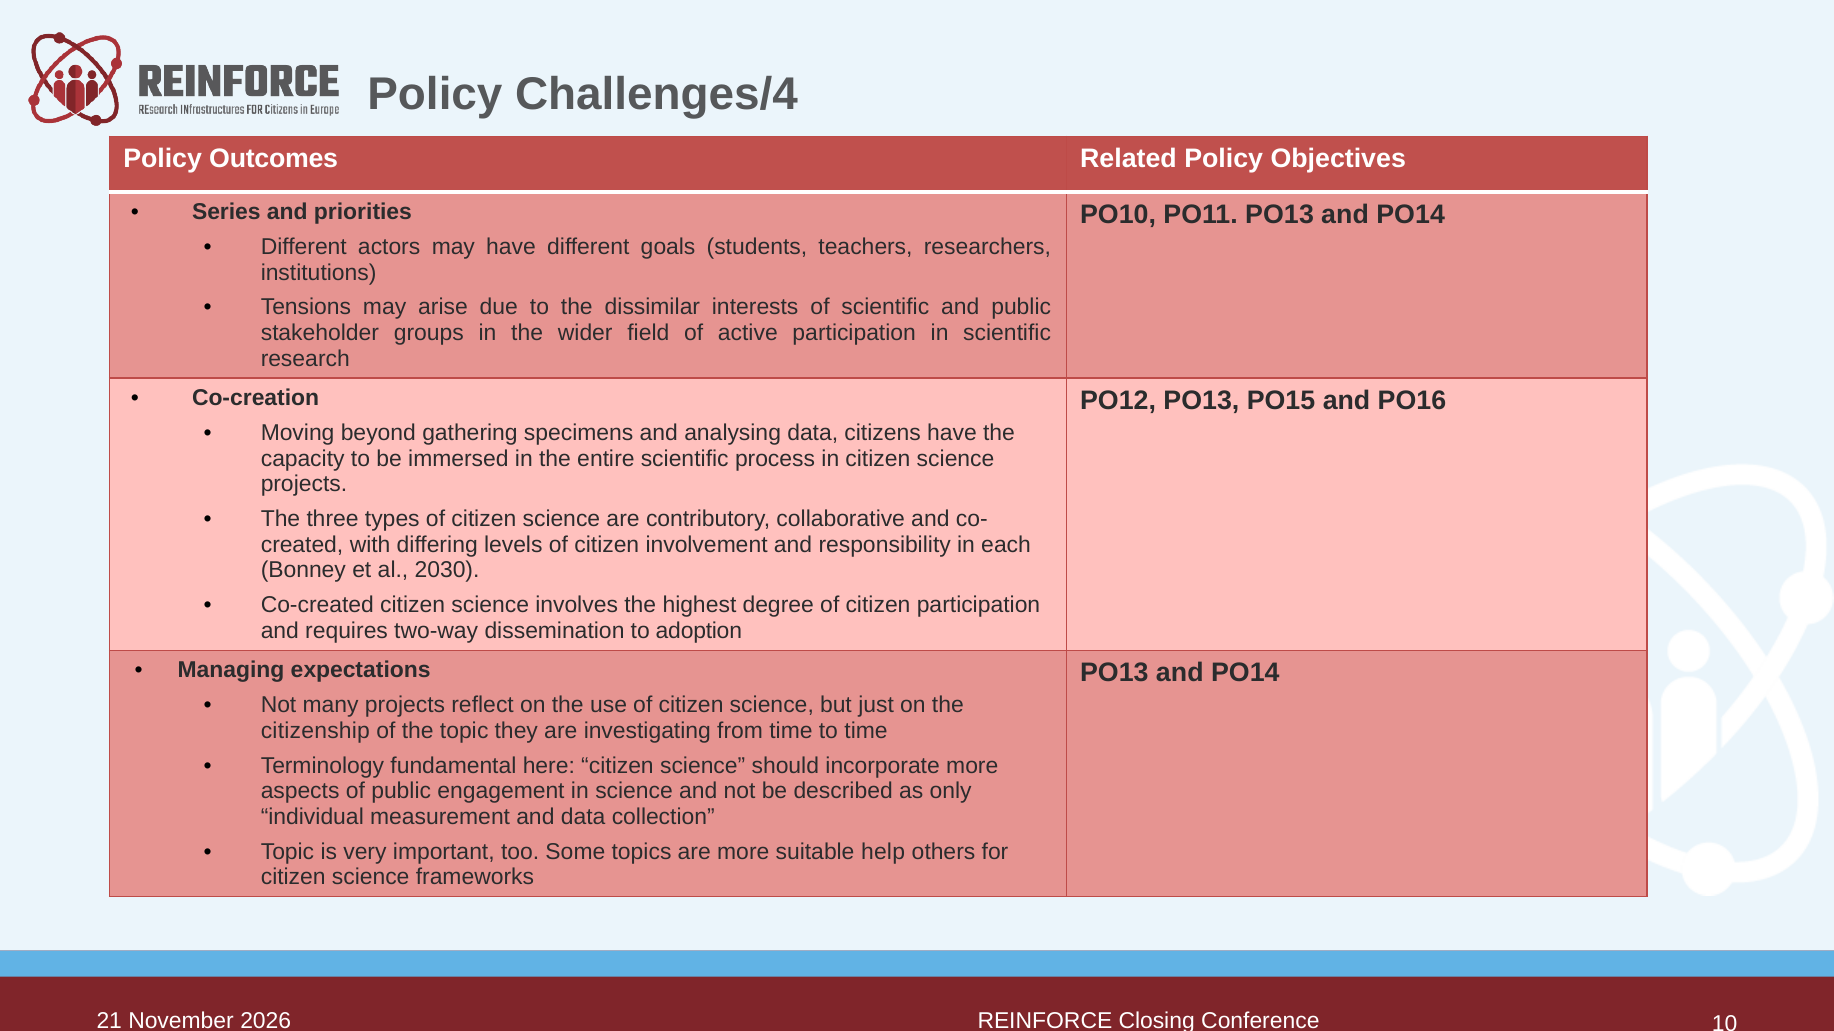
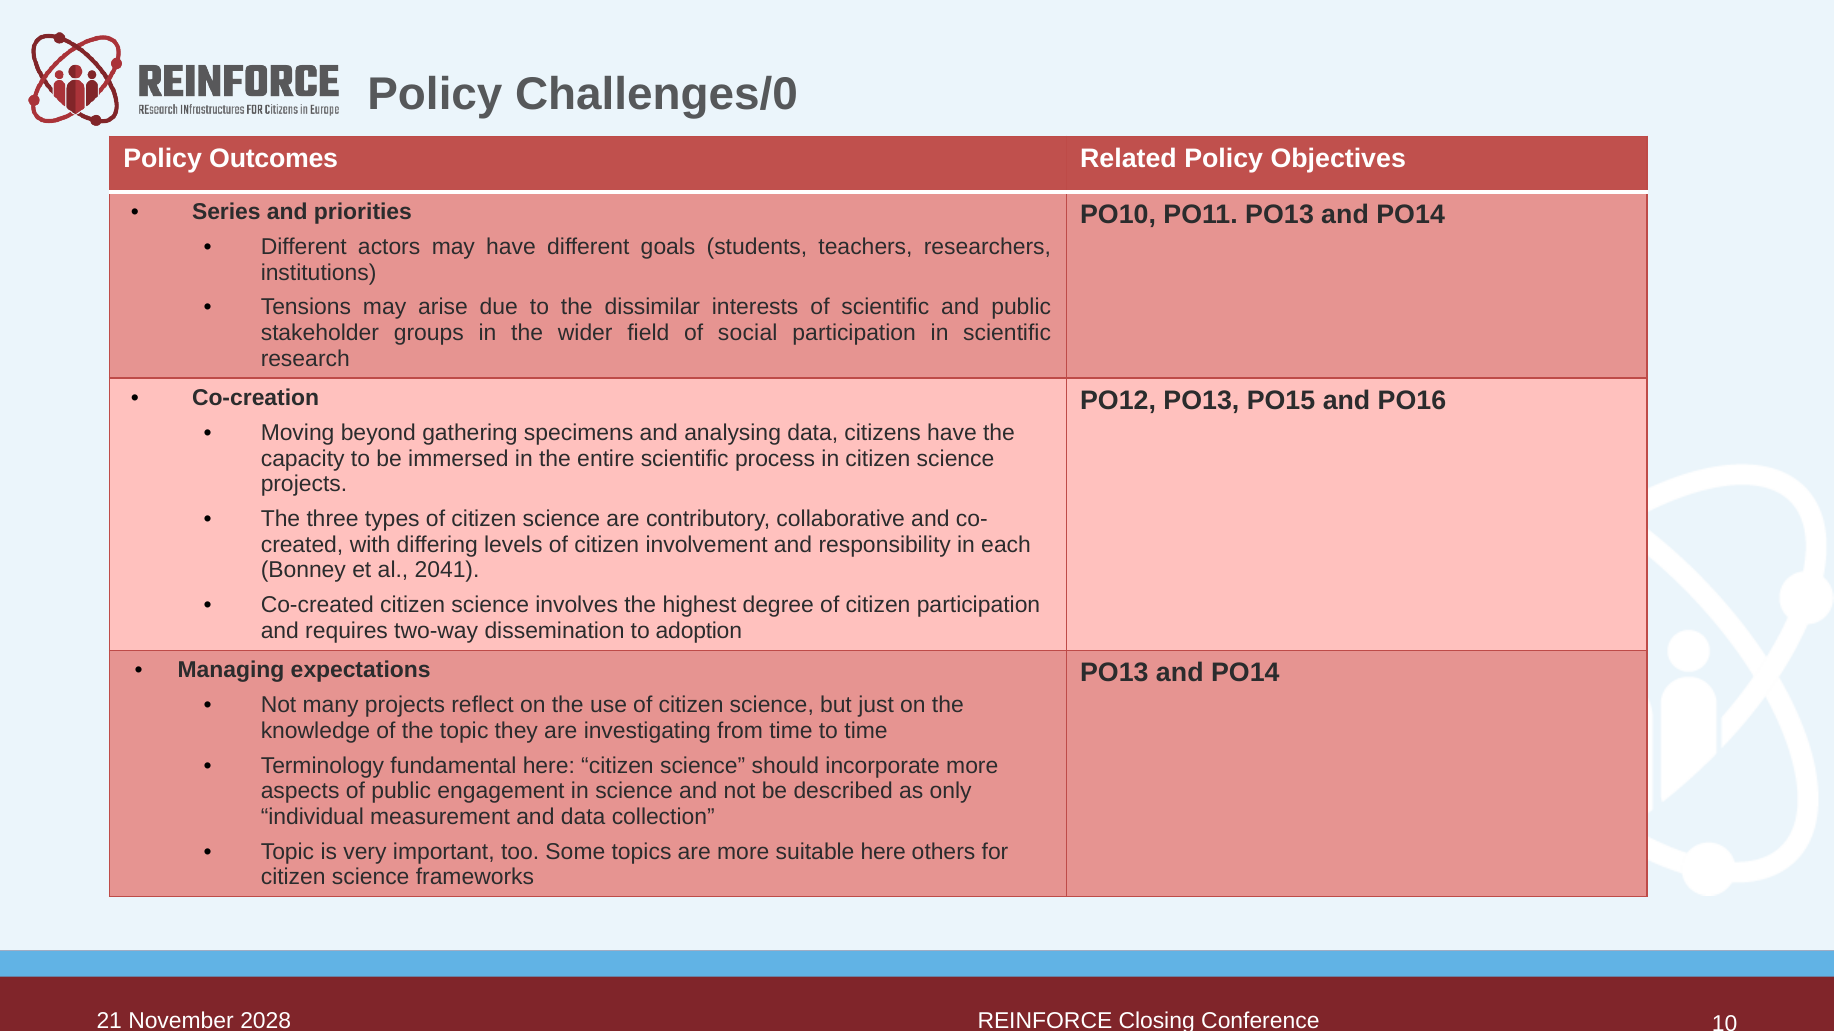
Challenges/4: Challenges/4 -> Challenges/0 (656, 94)
active: active -> social (748, 333)
2030: 2030 -> 2041 (447, 571)
citizenship: citizenship -> knowledge (316, 731)
suitable help: help -> here (883, 852)
2026: 2026 -> 2028 (266, 1021)
